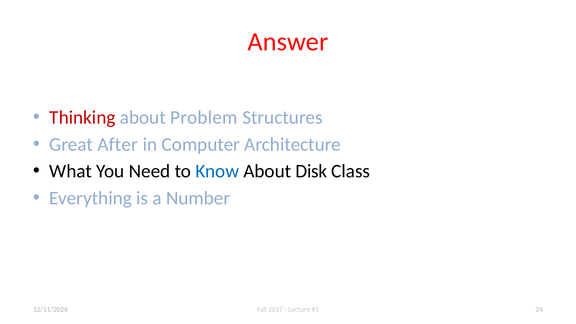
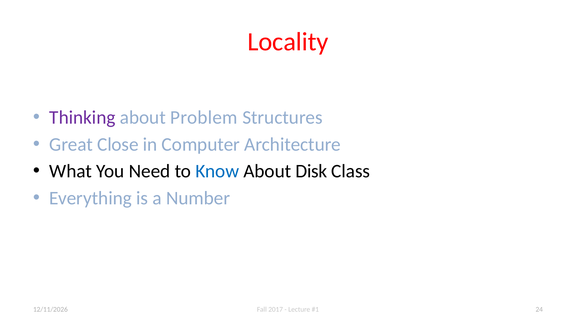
Answer: Answer -> Locality (288, 42)
Thinking colour: red -> purple (82, 118)
After: After -> Close (118, 144)
